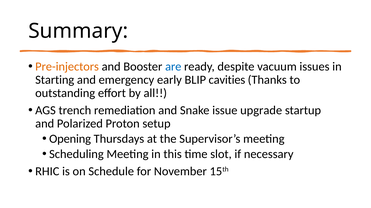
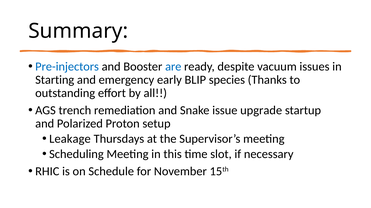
Pre-injectors colour: orange -> blue (67, 67)
cavities: cavities -> species (227, 80)
Opening: Opening -> Leakage (70, 139)
